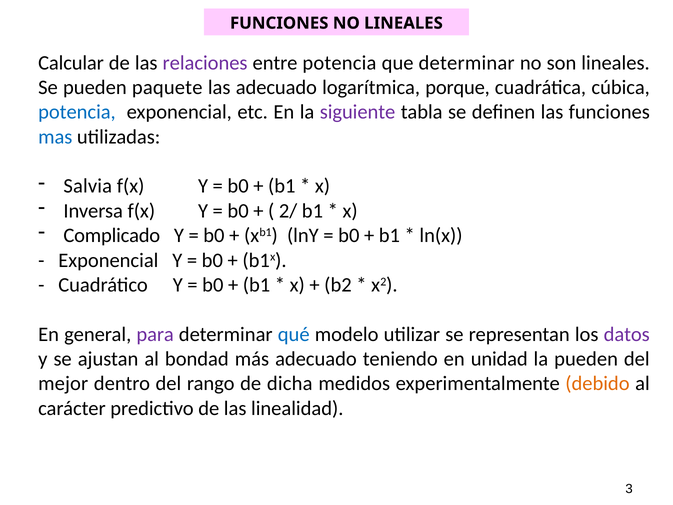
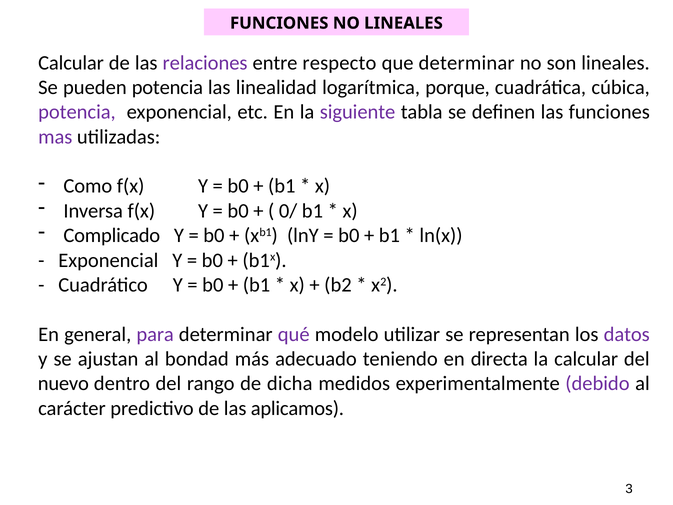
entre potencia: potencia -> respecto (339, 63)
pueden paquete: paquete -> potencia (167, 87)
las adecuado: adecuado -> linealidad (276, 87)
potencia colour: blue -> purple (77, 112)
mas colour: blue -> purple (55, 137)
Salvia: Salvia -> Como (88, 186)
2/: 2/ -> 0/ (288, 211)
qué colour: blue -> purple (294, 334)
unidad: unidad -> directa (499, 359)
la pueden: pueden -> calcular (586, 359)
mejor: mejor -> nuevo (63, 383)
debido colour: orange -> purple (597, 383)
linealidad: linealidad -> aplicamos (297, 408)
